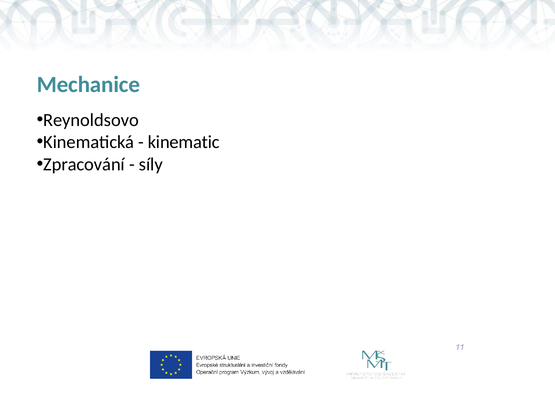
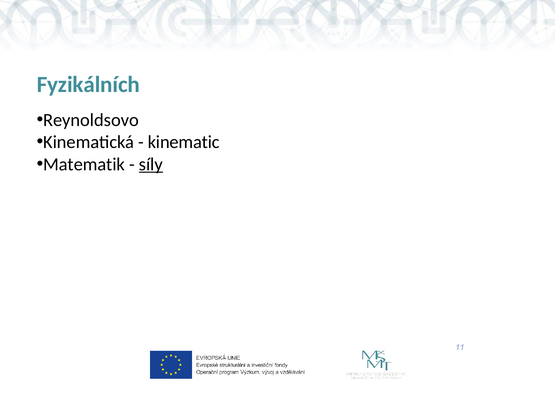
Mechanice: Mechanice -> Fyzikálních (88, 84)
Zpracování: Zpracování -> Matematik (84, 164)
síly underline: none -> present (151, 164)
